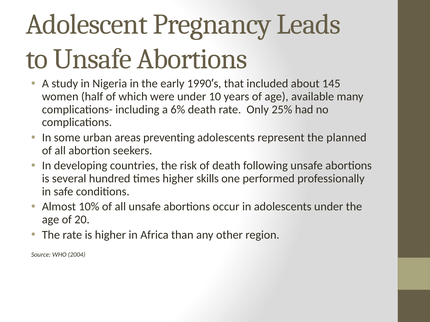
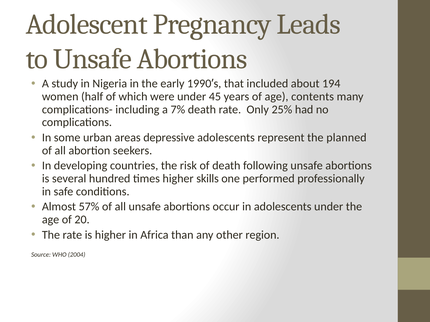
145: 145 -> 194 (331, 84)
10: 10 -> 45 (215, 97)
available: available -> contents (313, 97)
6%: 6% -> 7% (178, 110)
preventing: preventing -> depressive (169, 138)
10%: 10% -> 57% (89, 207)
